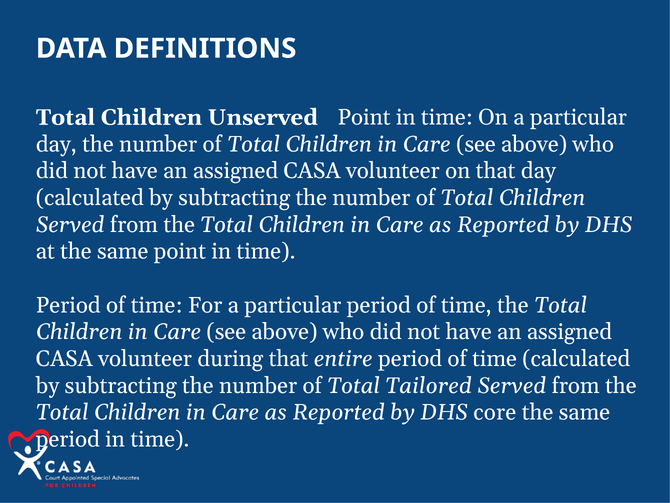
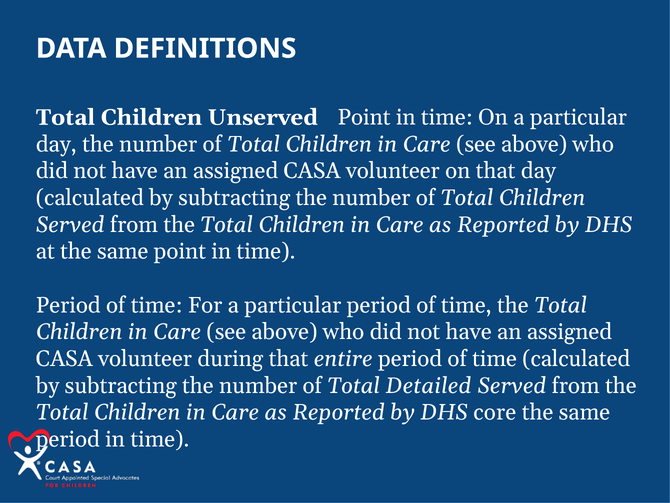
Tailored: Tailored -> Detailed (429, 385)
